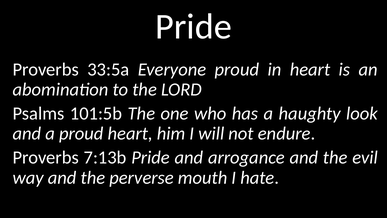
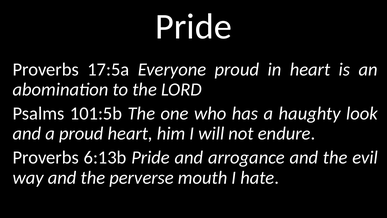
33:5a: 33:5a -> 17:5a (108, 69)
7:13b: 7:13b -> 6:13b (105, 157)
